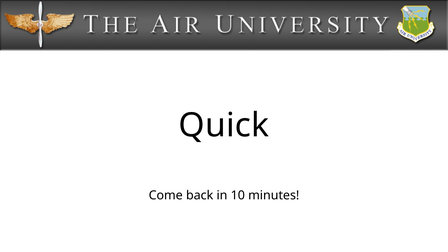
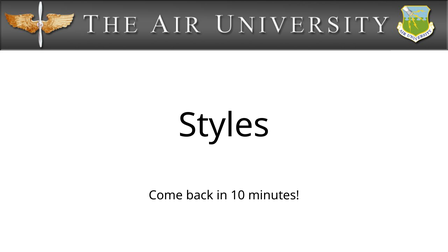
Quick: Quick -> Styles (224, 125)
